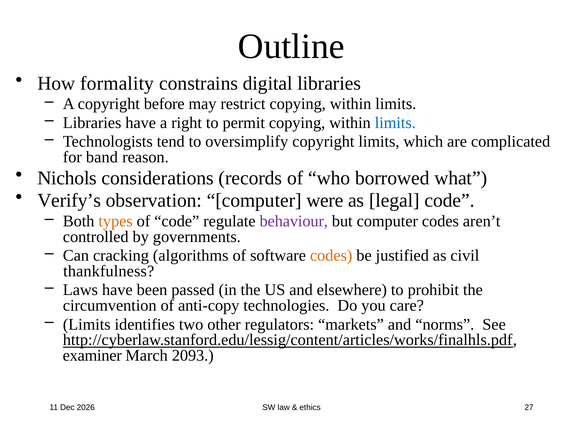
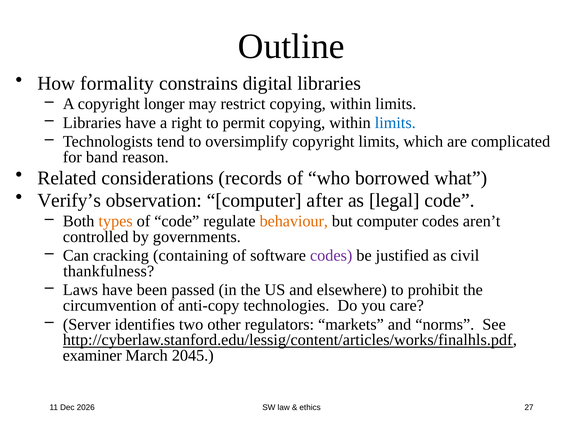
before: before -> longer (164, 104)
Nichols: Nichols -> Related (67, 178)
were: were -> after (325, 200)
behaviour colour: purple -> orange (294, 221)
algorithms: algorithms -> containing (191, 255)
codes colour: orange -> purple (331, 255)
Limits: Limits -> Server (87, 324)
2093: 2093 -> 2045 (193, 355)
